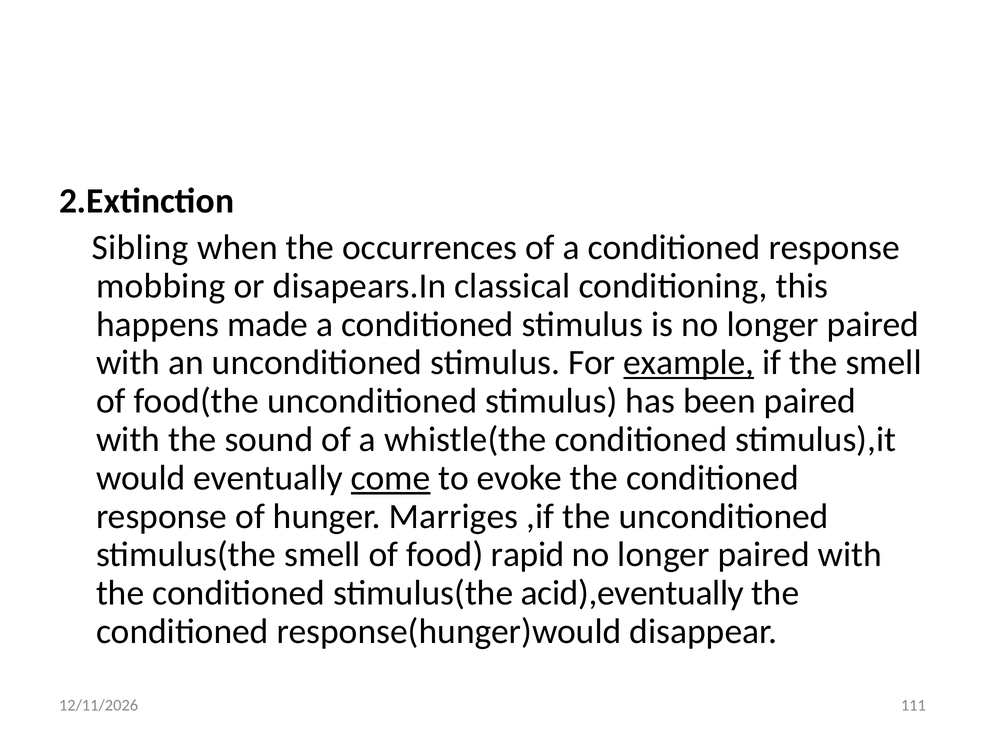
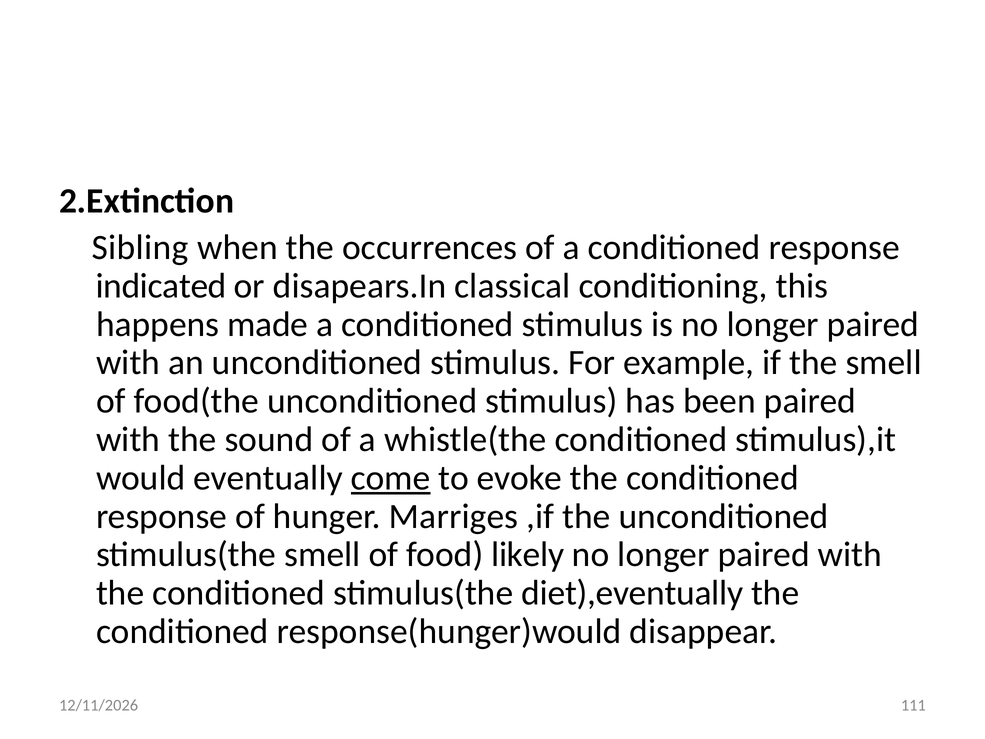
mobbing: mobbing -> indicated (161, 286)
example underline: present -> none (689, 363)
rapid: rapid -> likely (528, 555)
acid),eventually: acid),eventually -> diet),eventually (632, 593)
